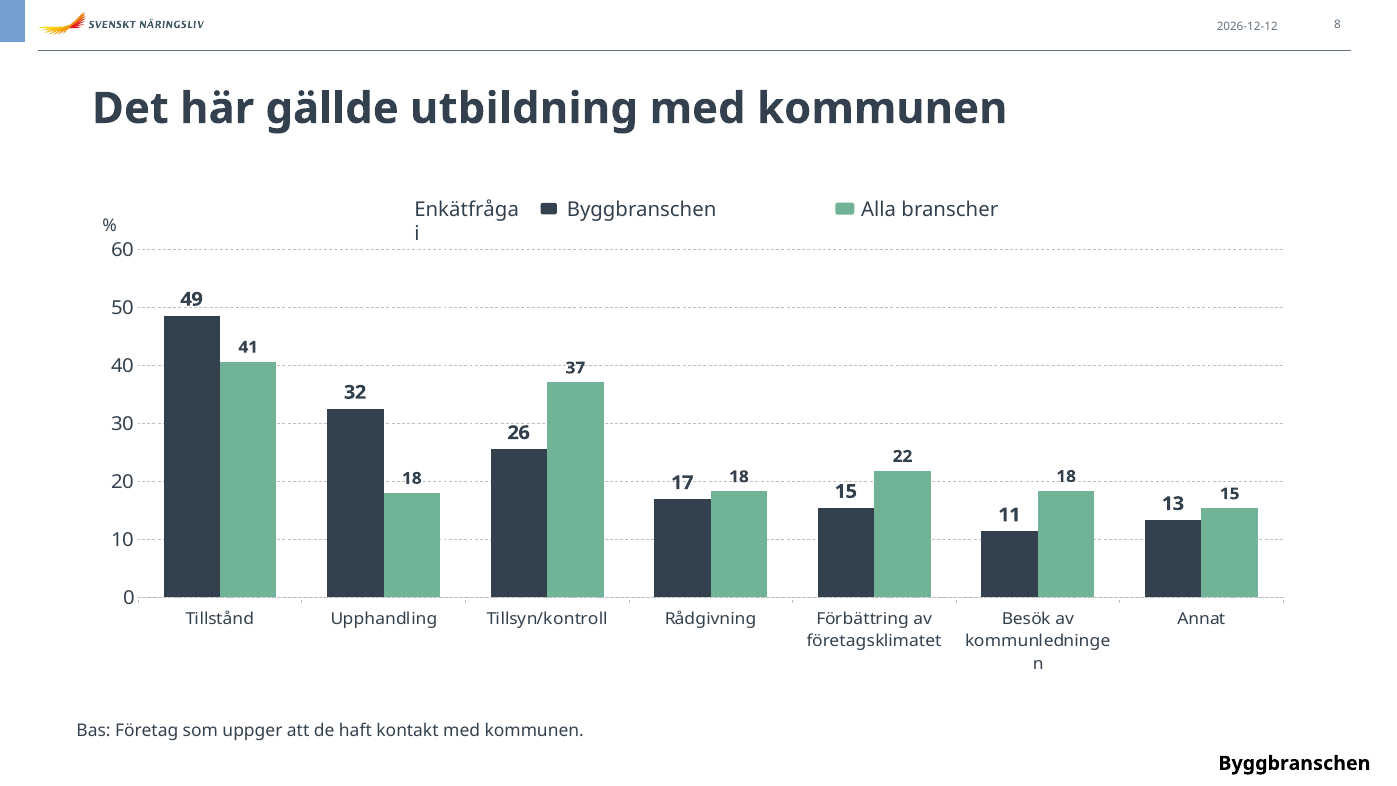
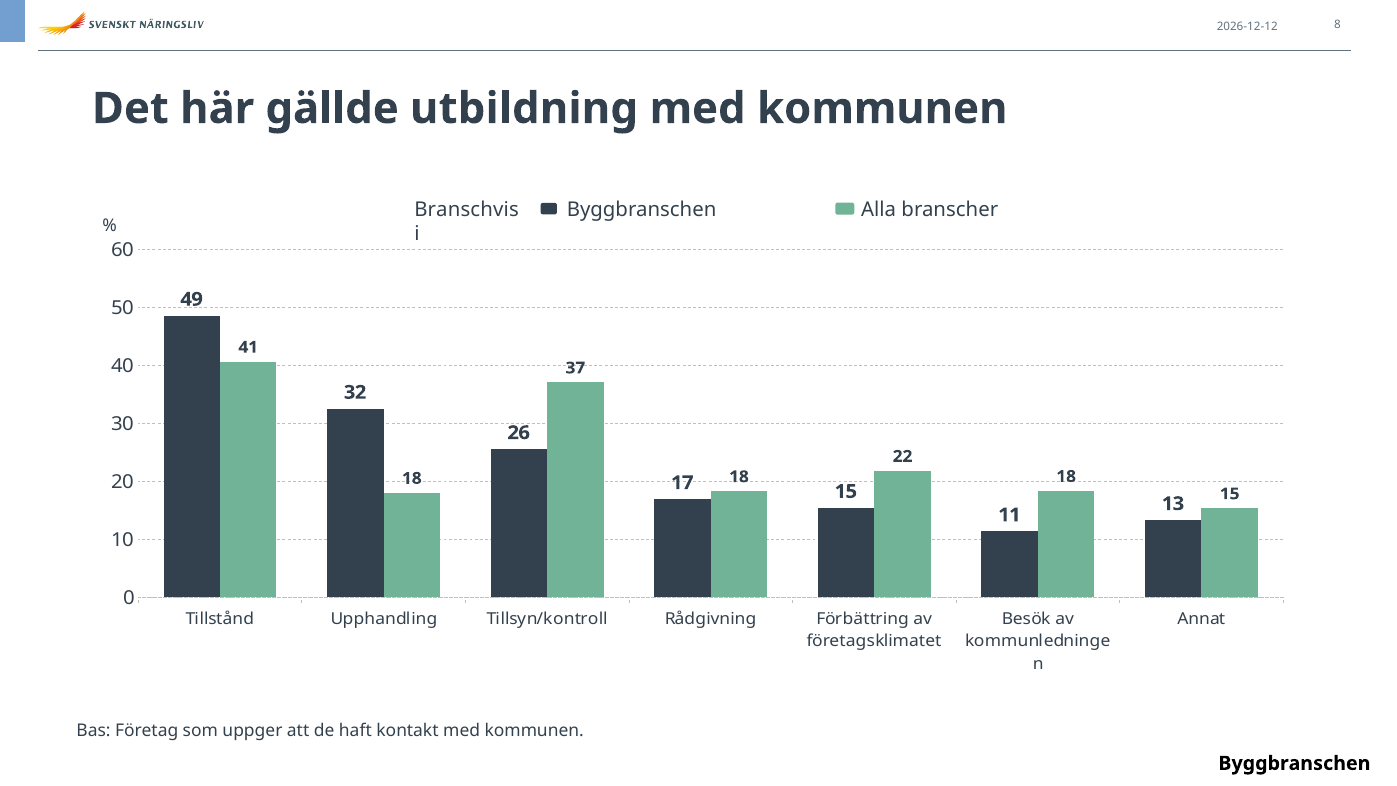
Enkätfråga: Enkätfråga -> Branschvis (467, 210)
